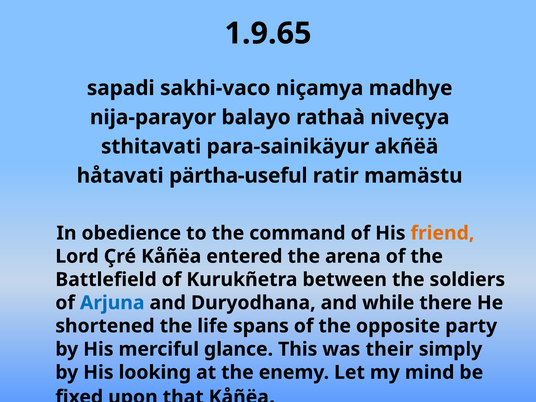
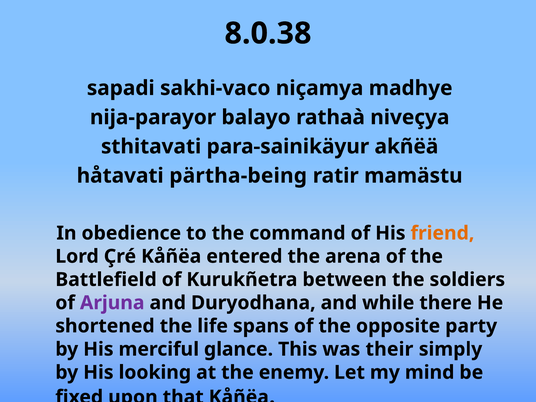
1.9.65: 1.9.65 -> 8.0.38 (268, 33)
pärtha-useful: pärtha-useful -> pärtha-being (238, 176)
Arjuna colour: blue -> purple (112, 303)
